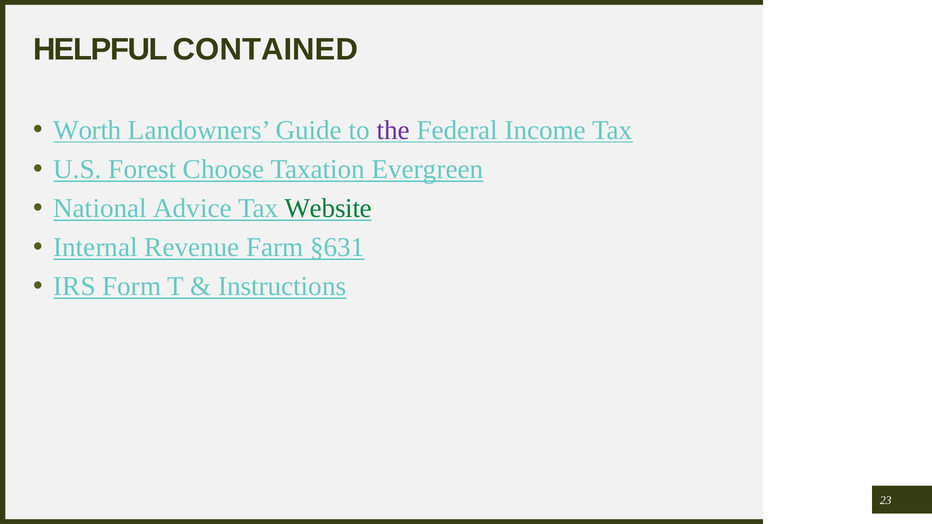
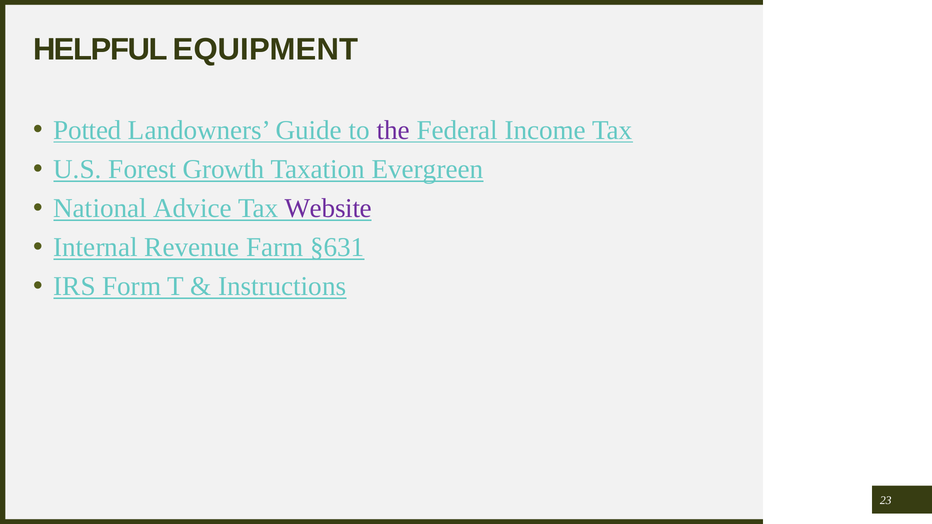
CONTAINED: CONTAINED -> EQUIPMENT (265, 49)
Worth: Worth -> Potted (87, 130)
Choose: Choose -> Growth (224, 169)
Website colour: green -> purple (328, 208)
